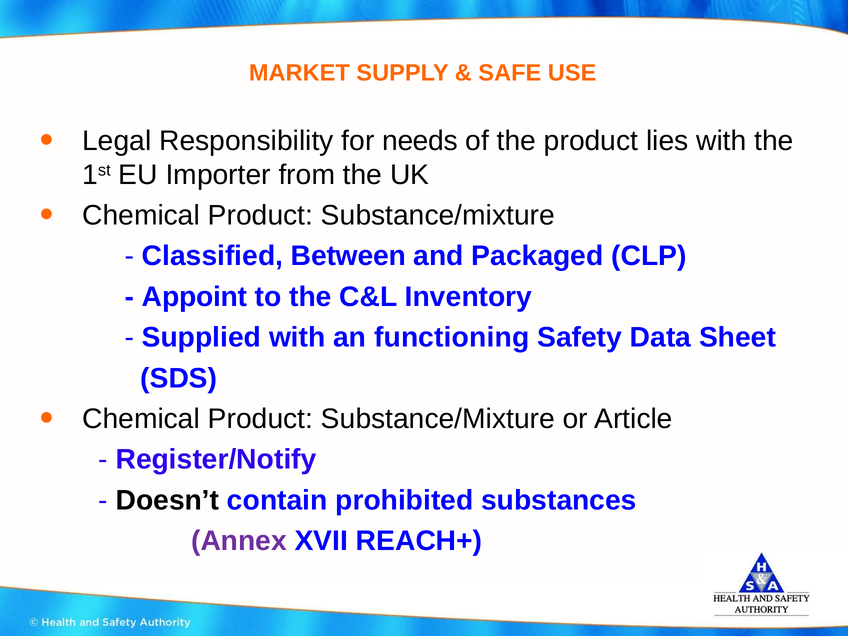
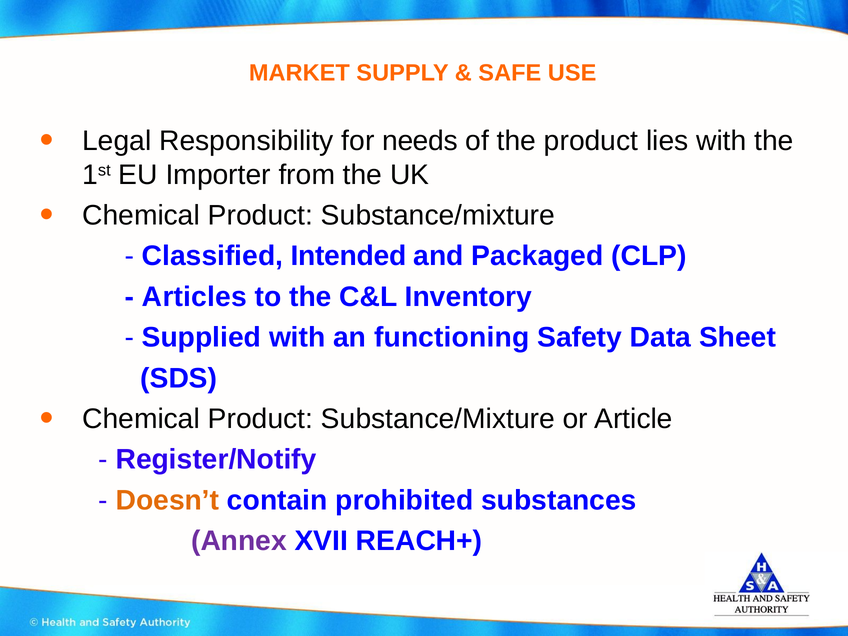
Between: Between -> Intended (348, 256)
Appoint: Appoint -> Articles (194, 297)
Doesn’t colour: black -> orange (167, 500)
